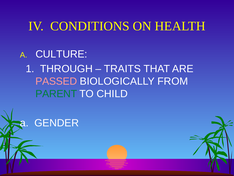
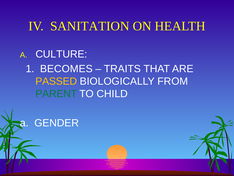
CONDITIONS: CONDITIONS -> SANITATION (90, 26)
THROUGH: THROUGH -> BECOMES (66, 69)
PASSED colour: pink -> yellow (56, 81)
